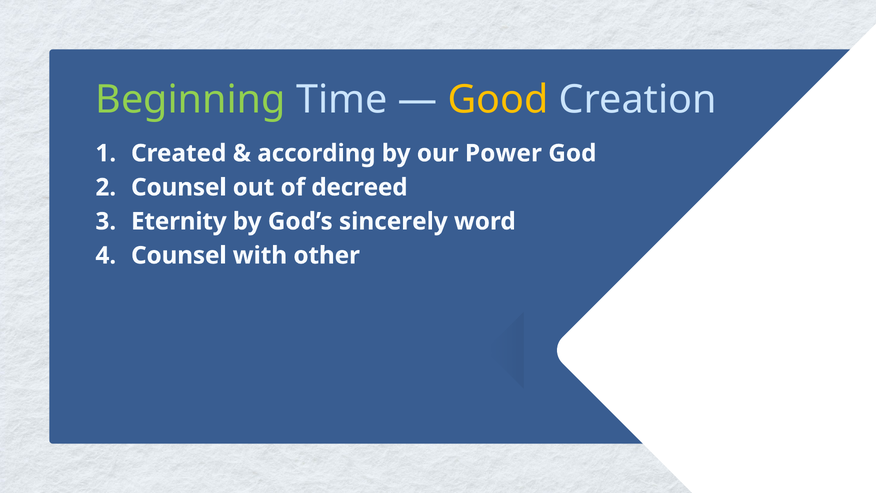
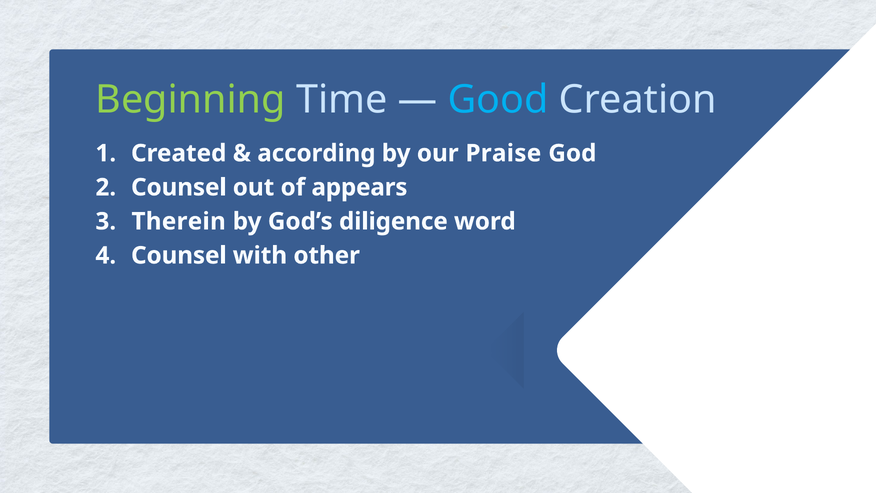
Good colour: yellow -> light blue (498, 100)
Power: Power -> Praise (503, 153)
decreed: decreed -> appears (359, 187)
Eternity: Eternity -> Therein (179, 221)
sincerely: sincerely -> diligence (393, 221)
